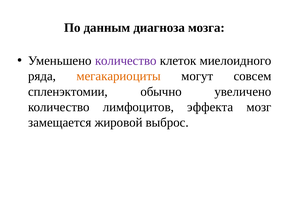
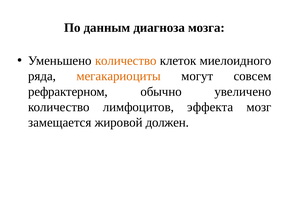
количество colour: purple -> orange (126, 61)
спленэктомии: спленэктомии -> рефрактерном (68, 91)
выброс: выброс -> должен (167, 122)
